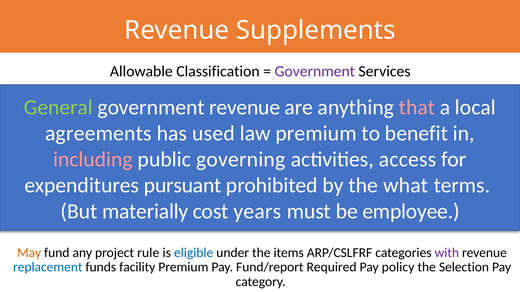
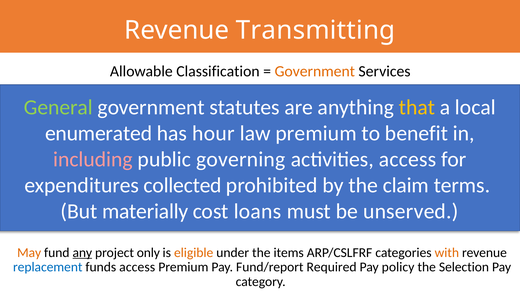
Supplements: Supplements -> Transmitting (316, 30)
Government colour: purple -> orange (315, 72)
government revenue: revenue -> statutes (245, 108)
that colour: pink -> yellow (417, 108)
agreements: agreements -> enumerated (99, 134)
used: used -> hour (213, 134)
pursuant: pursuant -> collected (183, 186)
what: what -> claim (406, 186)
years: years -> loans (258, 212)
employee: employee -> unserved (411, 212)
any underline: none -> present (82, 253)
rule: rule -> only (148, 253)
eligible colour: blue -> orange (194, 253)
with colour: purple -> orange (447, 253)
funds facility: facility -> access (137, 268)
